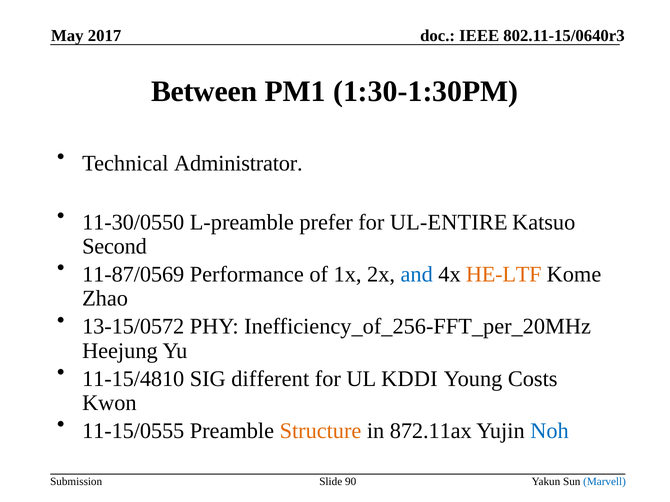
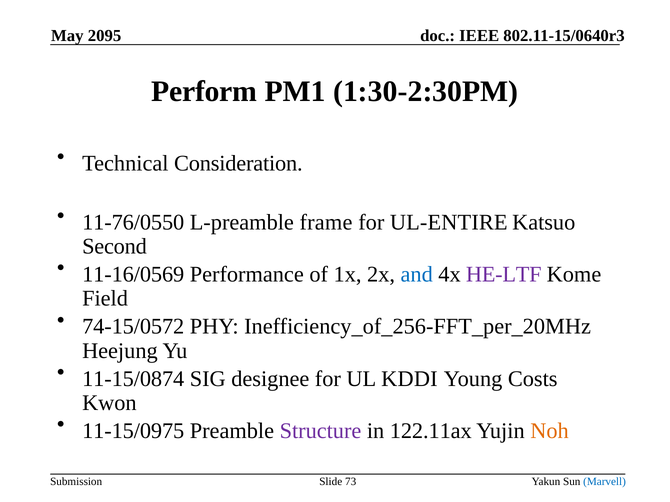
2017: 2017 -> 2095 (105, 36)
Between: Between -> Perform (204, 91)
1:30-1:30PM: 1:30-1:30PM -> 1:30-2:30PM (426, 91)
Administrator: Administrator -> Consideration (238, 164)
11-30/0550: 11-30/0550 -> 11-76/0550 (133, 222)
prefer: prefer -> frame (326, 222)
11-87/0569: 11-87/0569 -> 11-16/0569 (133, 275)
HE-LTF colour: orange -> purple (504, 275)
Zhao: Zhao -> Field (105, 299)
13-15/0572: 13-15/0572 -> 74-15/0572 (133, 327)
11-15/4810: 11-15/4810 -> 11-15/0874 (133, 379)
different: different -> designee (270, 379)
11-15/0555: 11-15/0555 -> 11-15/0975 (133, 431)
Structure colour: orange -> purple (320, 431)
872.11ax: 872.11ax -> 122.11ax (431, 431)
Noh colour: blue -> orange (550, 431)
90: 90 -> 73 (351, 482)
